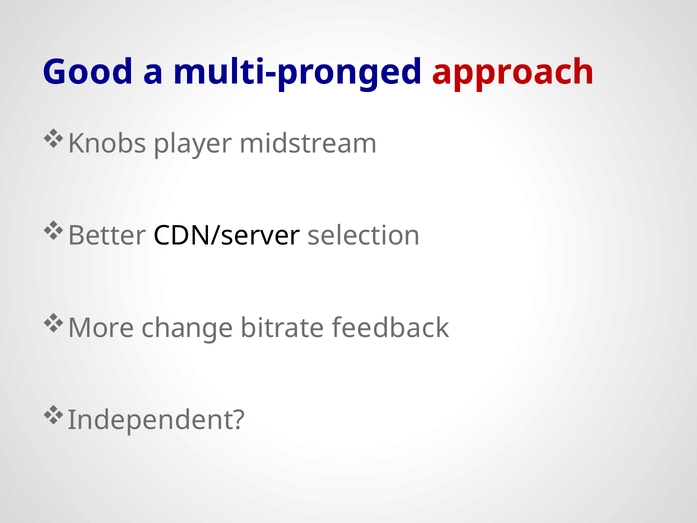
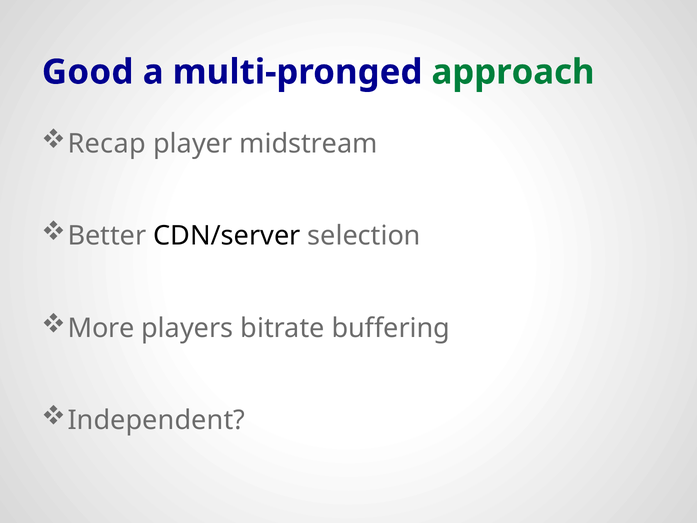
approach colour: red -> green (513, 72)
Knobs: Knobs -> Recap (107, 144)
change: change -> players (187, 328)
feedback: feedback -> buffering (391, 328)
